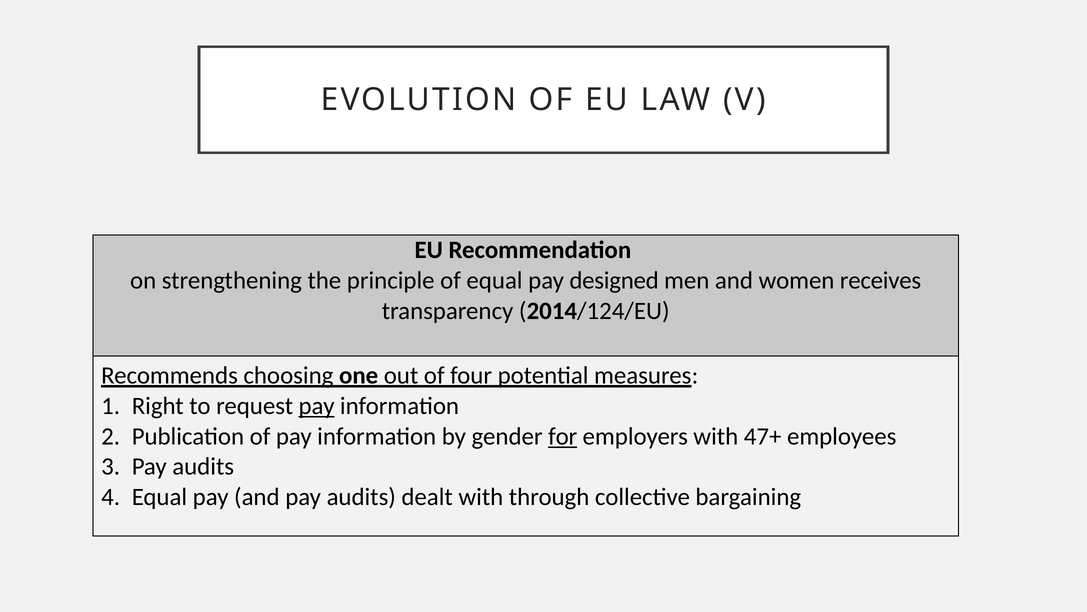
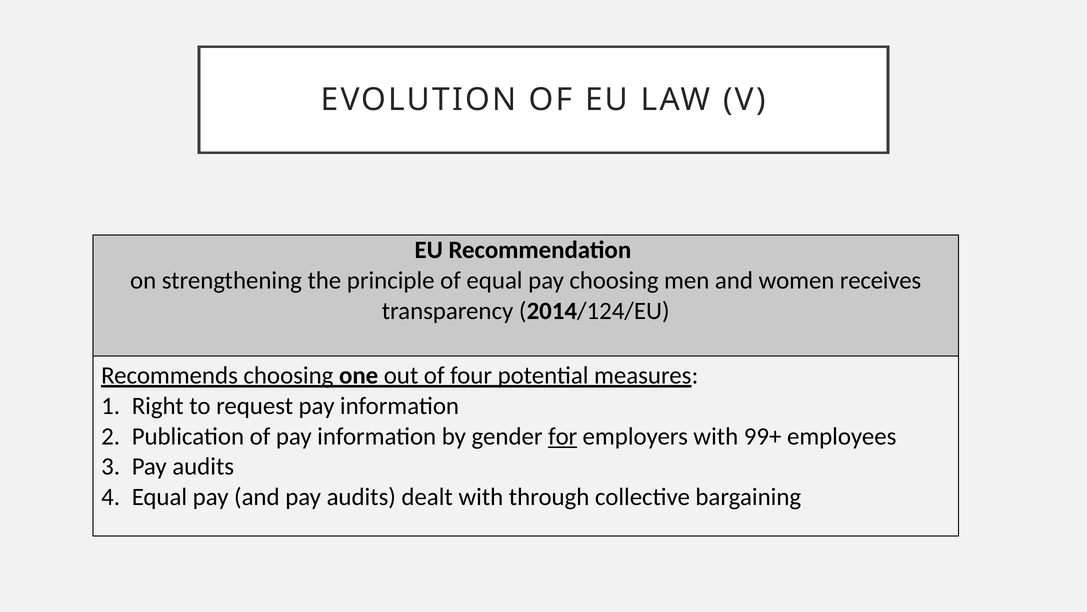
pay designed: designed -> choosing (614, 280)
pay underline: present -> none (317, 406)
47+: 47+ -> 99+ (763, 436)
